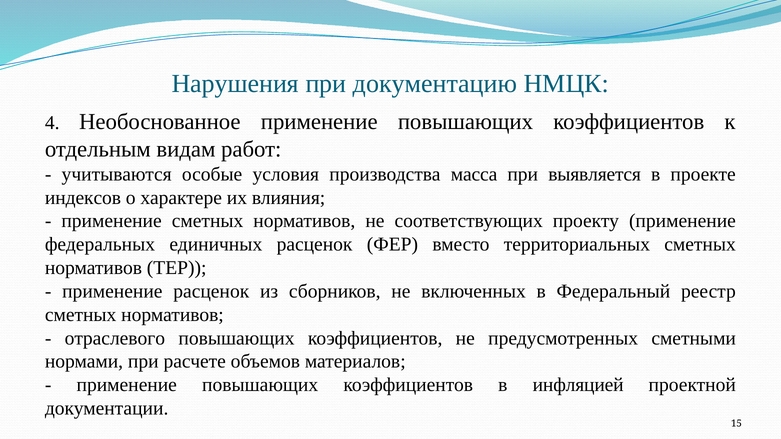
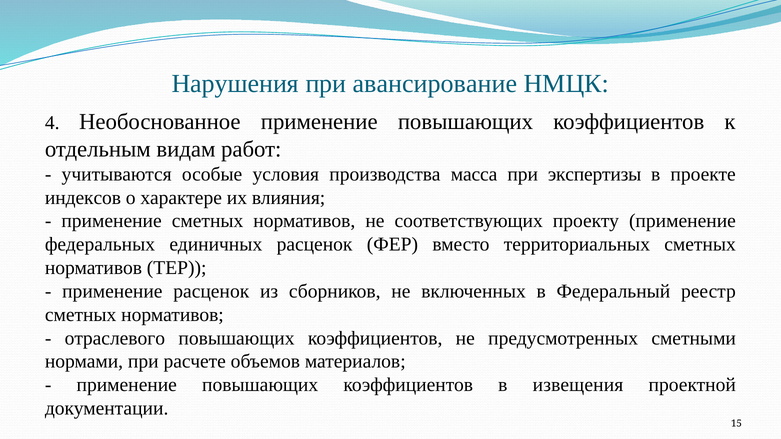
документацию: документацию -> авансирование (435, 84)
выявляется: выявляется -> экспертизы (595, 174)
инфляцией: инфляцией -> извещения (578, 385)
